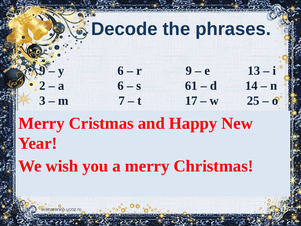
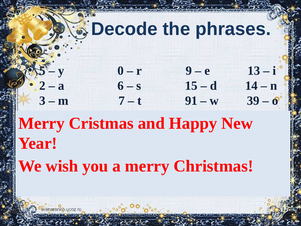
9: 9 -> 5 (42, 71)
y 6: 6 -> 0 (121, 71)
61: 61 -> 15 (191, 86)
17: 17 -> 91 (191, 101)
25: 25 -> 39 (253, 101)
